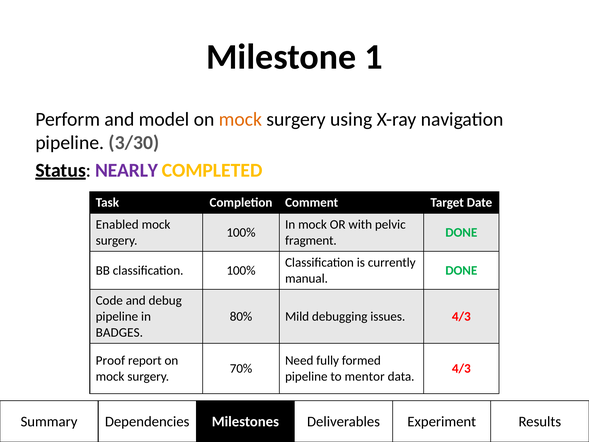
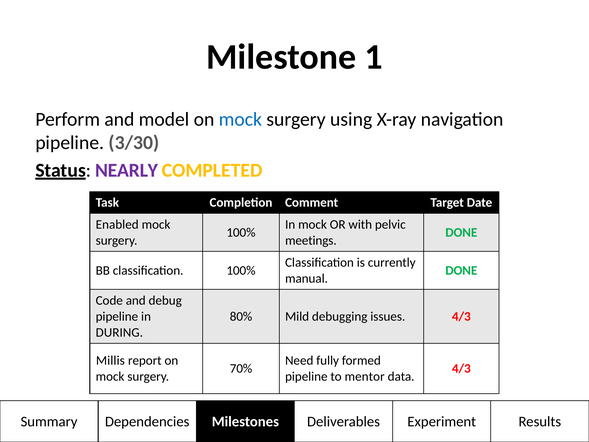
mock colour: orange -> blue (241, 119)
fragment: fragment -> meetings (311, 240)
BADGES: BADGES -> DURING (119, 332)
Proof: Proof -> Millis (110, 360)
